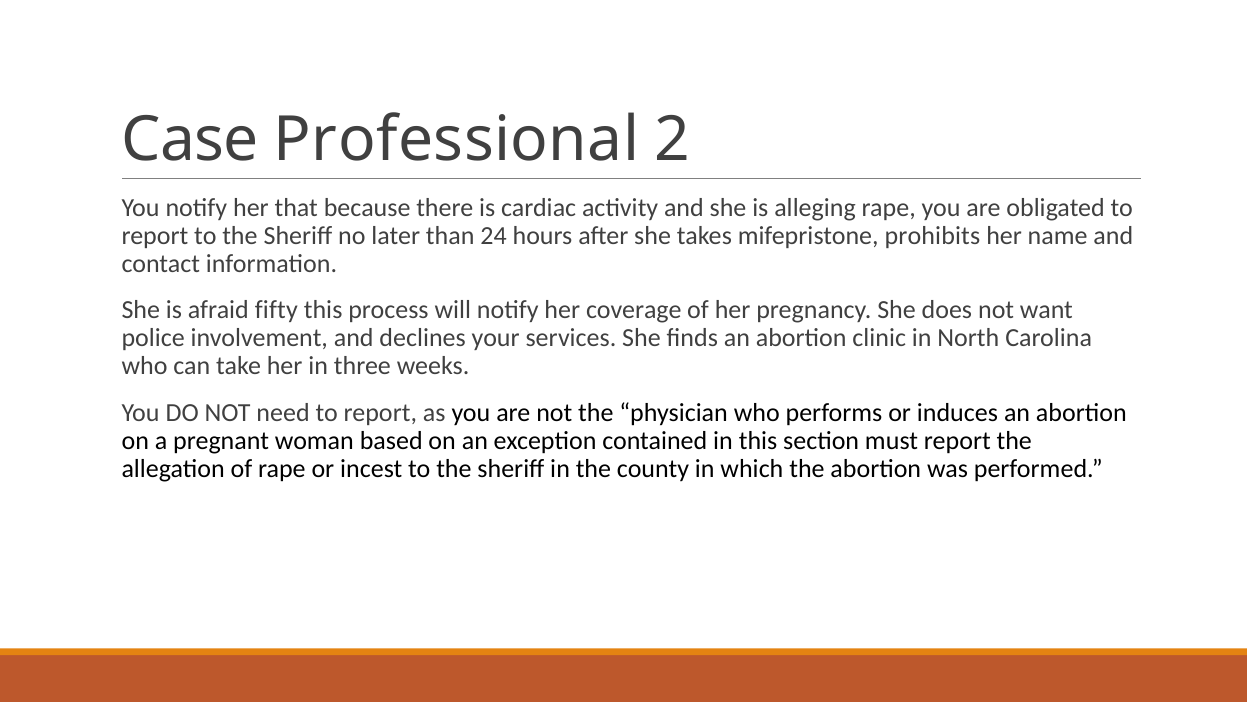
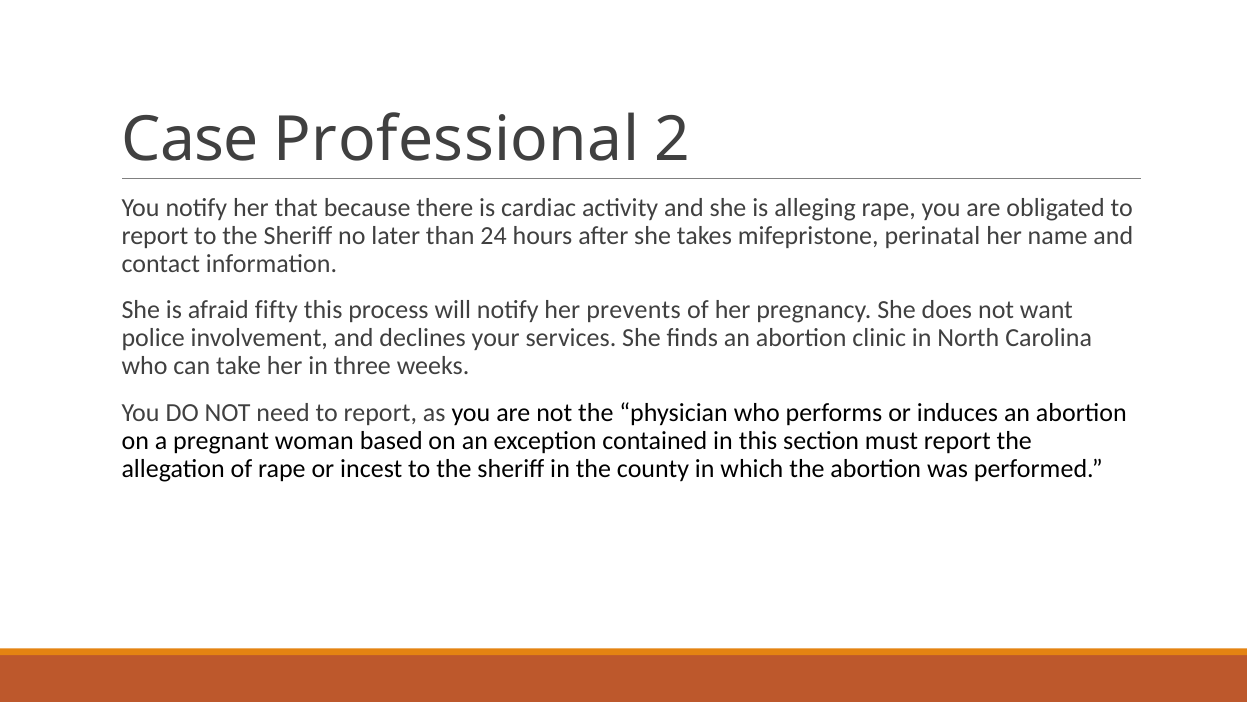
prohibits: prohibits -> perinatal (932, 235)
coverage: coverage -> prevents (634, 310)
